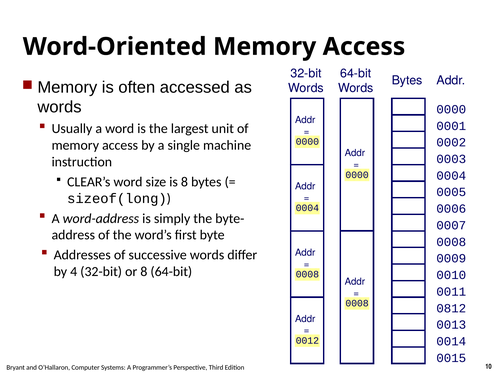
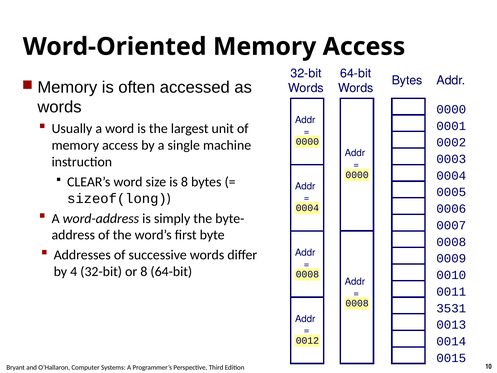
0812: 0812 -> 3531 (451, 308)
